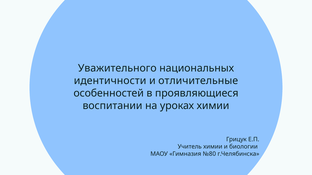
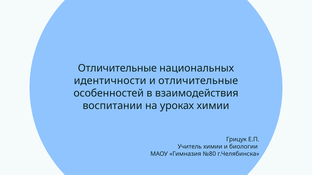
Уважительного: Уважительного -> Отличительные (117, 68)
проявляющиеся: проявляющиеся -> взаимодействия (197, 93)
